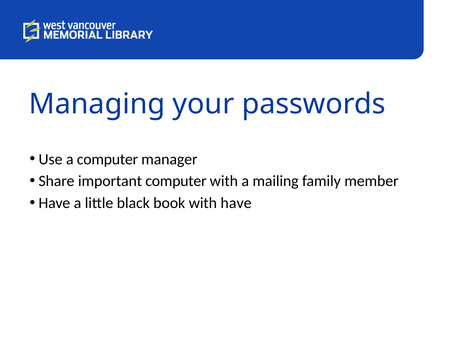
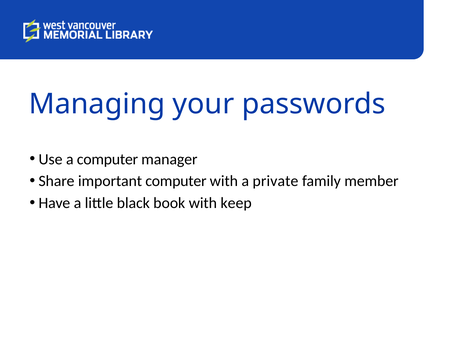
mailing: mailing -> private (275, 181)
with have: have -> keep (236, 203)
